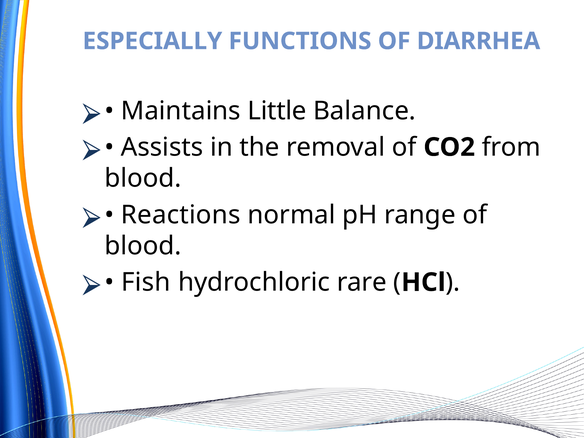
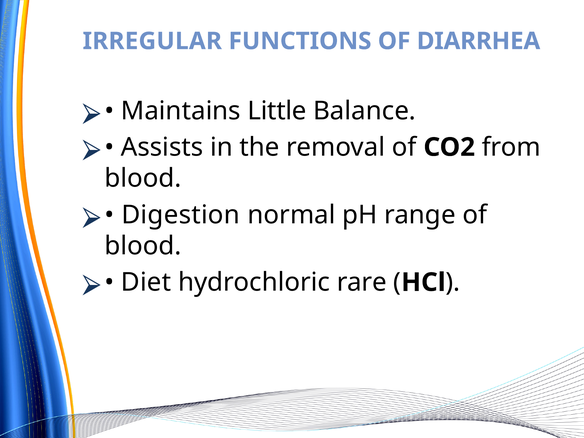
ESPECIALLY: ESPECIALLY -> IRREGULAR (152, 41)
Reactions: Reactions -> Digestion (181, 215)
Fish: Fish -> Diet (146, 282)
